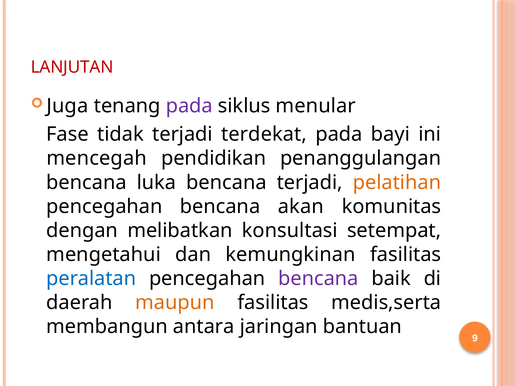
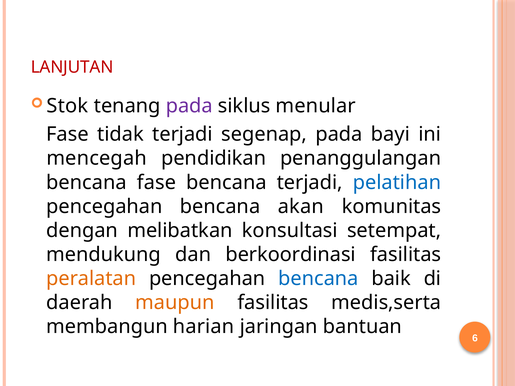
Juga: Juga -> Stok (67, 106)
terdekat: terdekat -> segenap (264, 134)
bencana luka: luka -> fase (156, 183)
pelatihan colour: orange -> blue (397, 183)
mengetahui: mengetahui -> mendukung (104, 255)
kemungkinan: kemungkinan -> berkoordinasi (291, 255)
peralatan colour: blue -> orange (91, 279)
bencana colour: purple -> blue (318, 279)
antara: antara -> harian (204, 327)
9: 9 -> 6 (475, 338)
